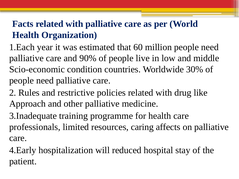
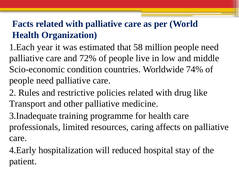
60: 60 -> 58 (138, 47)
90%: 90% -> 72% (88, 58)
30%: 30% -> 74% (195, 69)
Approach: Approach -> Transport (27, 104)
